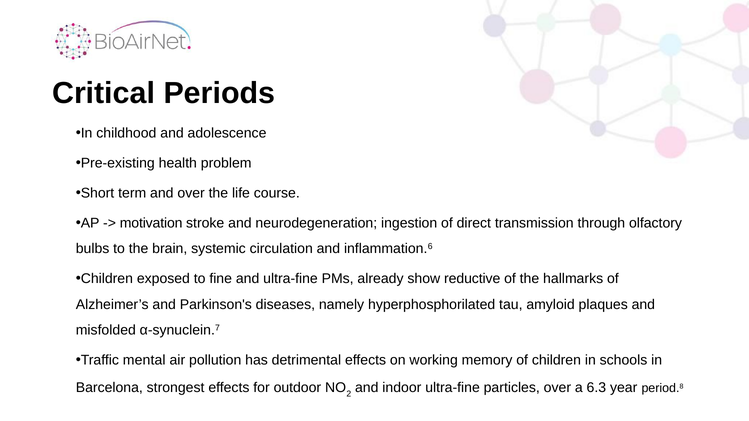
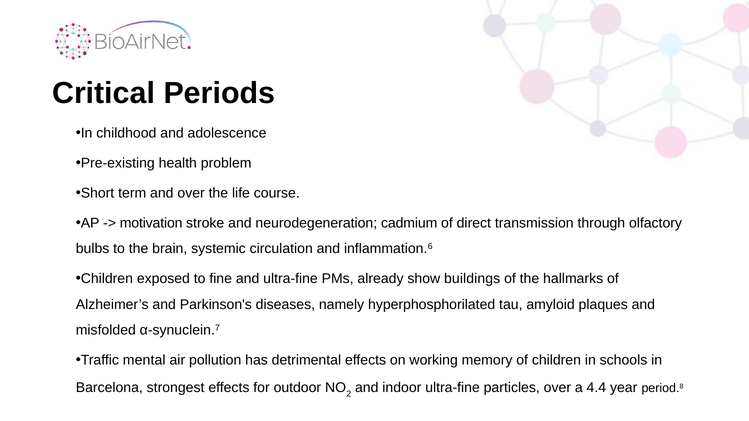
ingestion: ingestion -> cadmium (409, 223)
reductive: reductive -> buildings (472, 279)
6.3: 6.3 -> 4.4 (596, 388)
